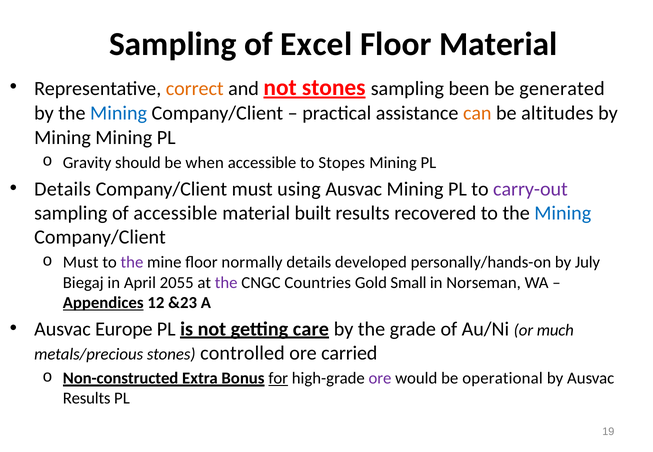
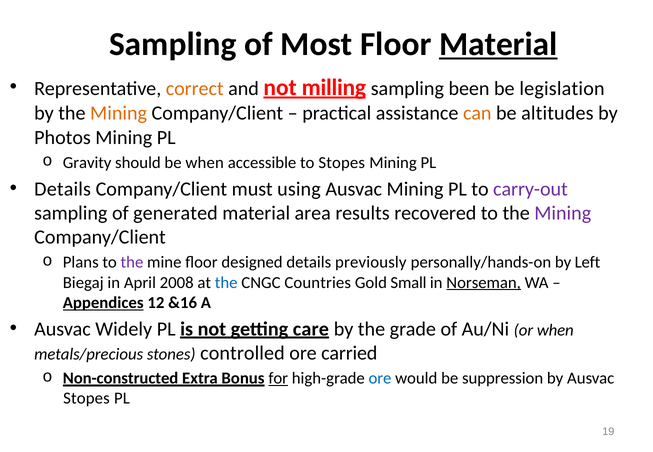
Excel: Excel -> Most (316, 44)
Material underline: none -> present (498, 44)
not stones: stones -> milling (334, 87)
generated: generated -> legislation (562, 89)
Mining colour: blue -> orange (119, 113)
Mining: Mining -> Photos (63, 137)
of accessible: accessible -> generated (175, 213)
built: built -> area (313, 213)
Mining colour: blue -> purple (563, 213)
Must: Must -> Plans (81, 262)
normally: normally -> designed (252, 262)
developed: developed -> previously (371, 262)
July: July -> Left (587, 262)
2055: 2055 -> 2008 (177, 283)
the colour: purple -> blue (226, 283)
Norseman underline: none -> present (484, 283)
&23: &23 -> &16 (183, 303)
Europe: Europe -> Widely (124, 329)
or much: much -> when (555, 330)
ore colour: purple -> blue (380, 378)
operational: operational -> suppression (503, 378)
Results: Results -> Stopes (86, 398)
